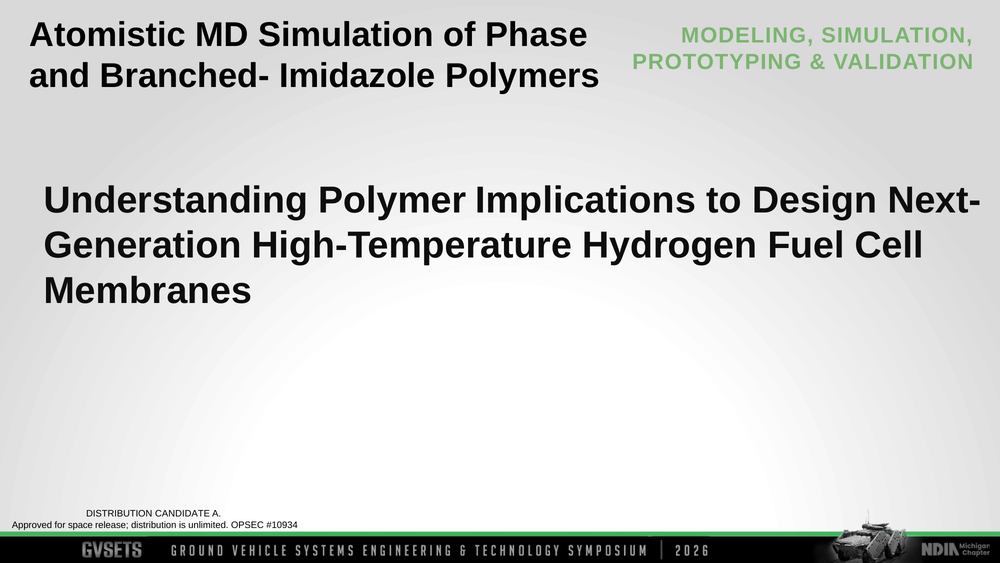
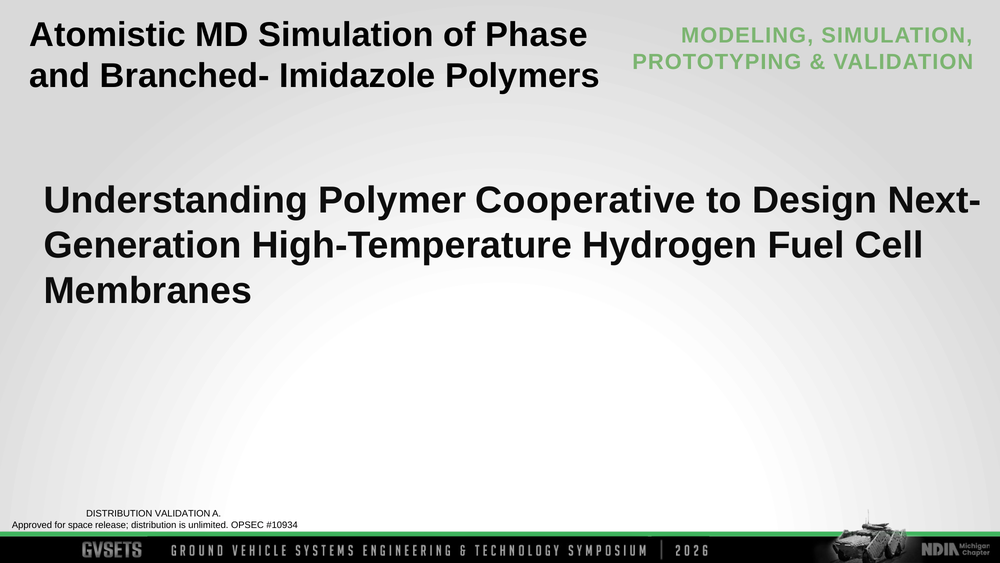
Implications: Implications -> Cooperative (586, 200)
DISTRIBUTION CANDIDATE: CANDIDATE -> VALIDATION (183, 513)
